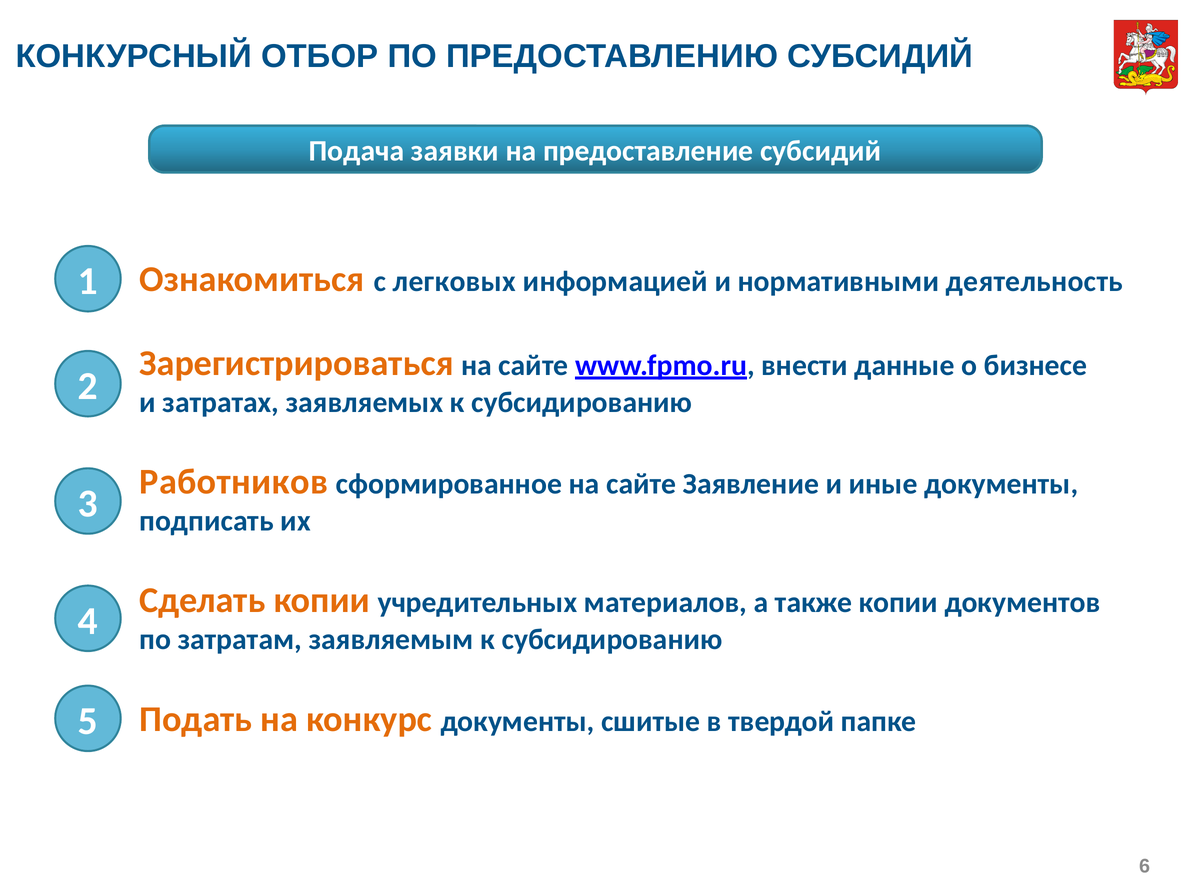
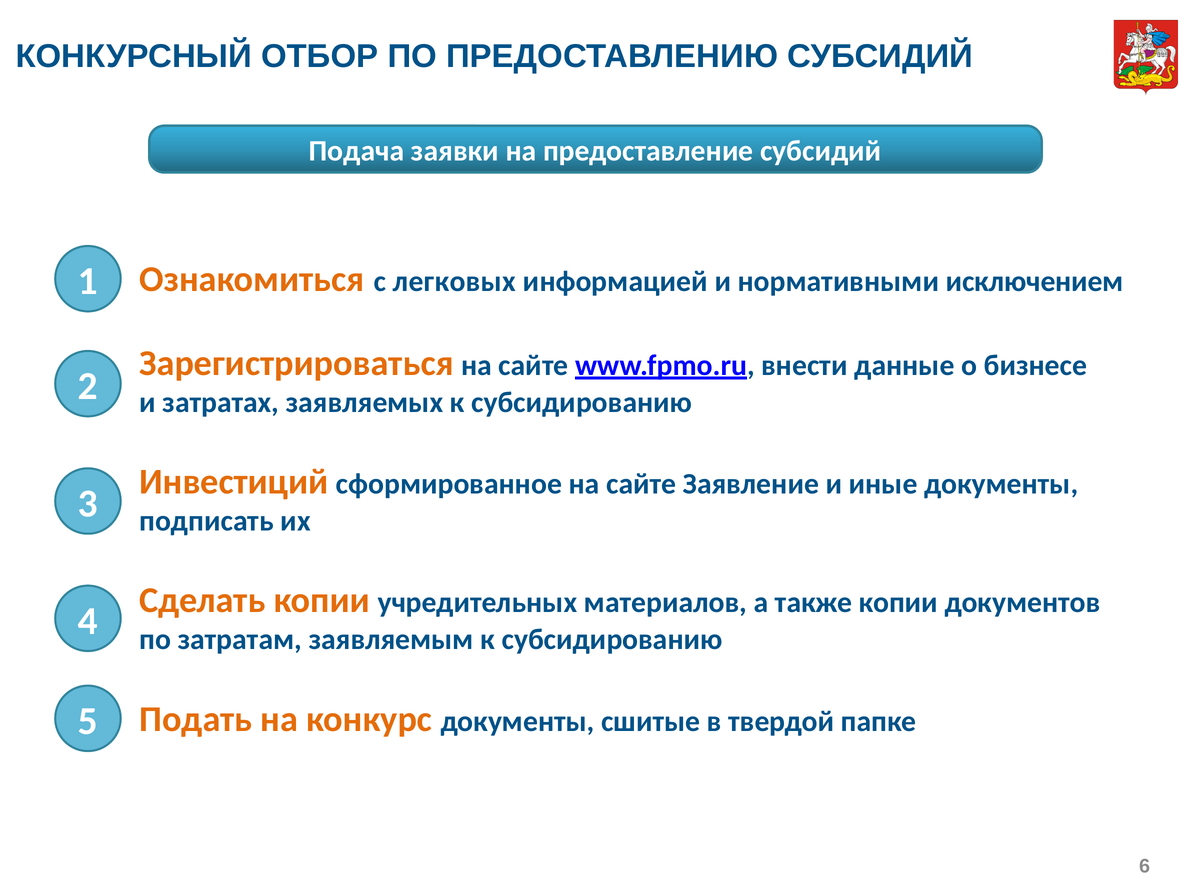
деятельность: деятельность -> исключением (1035, 282)
Работников: Работников -> Инвестиций (234, 482)
